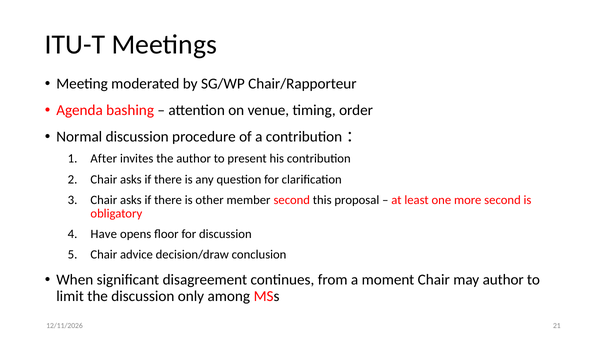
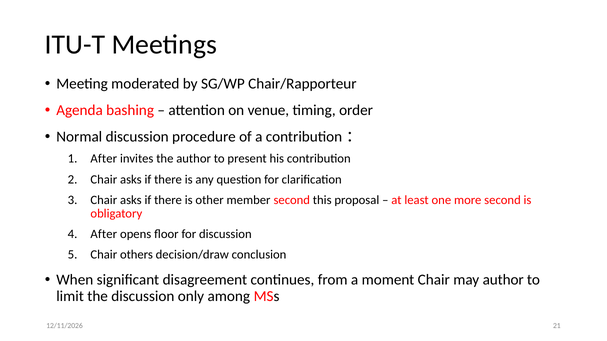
Have: Have -> After (104, 234)
advice: advice -> others (137, 255)
